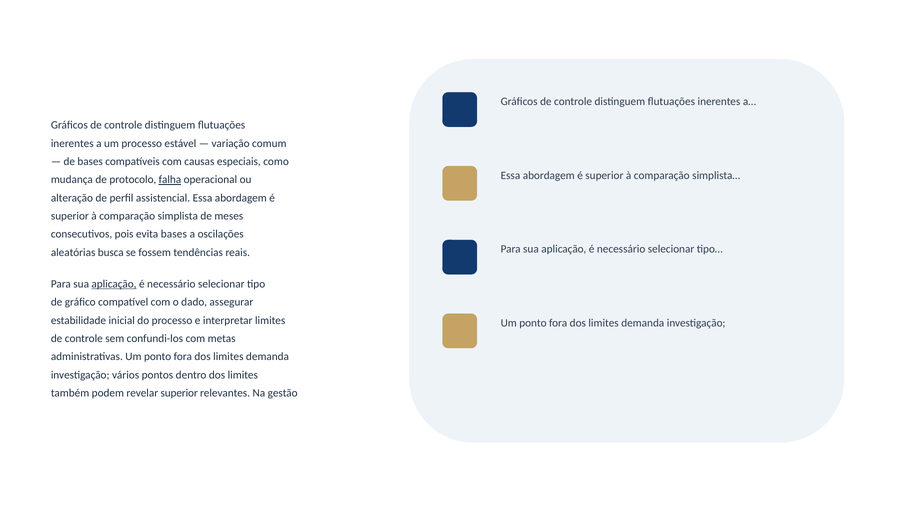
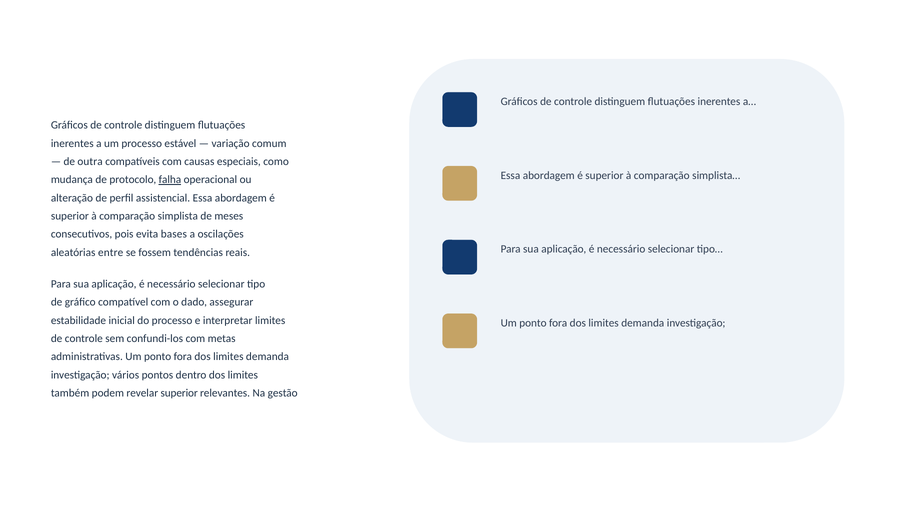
de bases: bases -> outra (90, 161)
busca: busca -> entre (111, 252)
aplicação underline: present -> none (114, 284)
